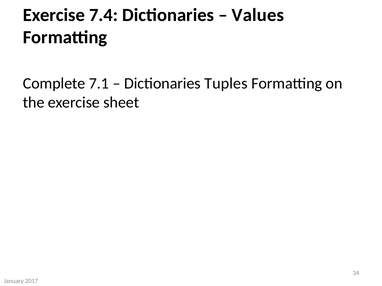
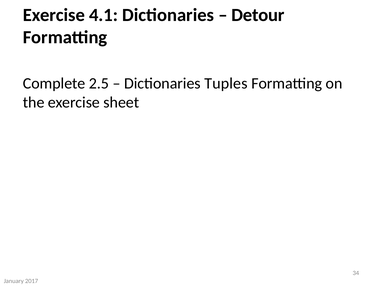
7.4: 7.4 -> 4.1 (103, 15)
Values: Values -> Detour (258, 15)
7.1: 7.1 -> 2.5 (99, 84)
